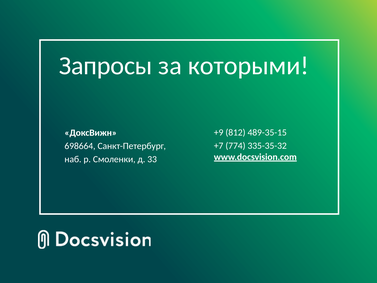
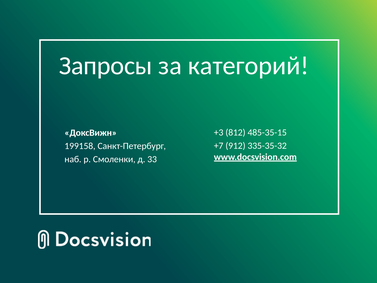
которыми: которыми -> категорий (248, 66)
+9: +9 -> +3 (219, 132)
489-35-15: 489-35-15 -> 485-35-15 (267, 132)
774: 774 -> 912 (235, 146)
698664: 698664 -> 199158 (80, 146)
